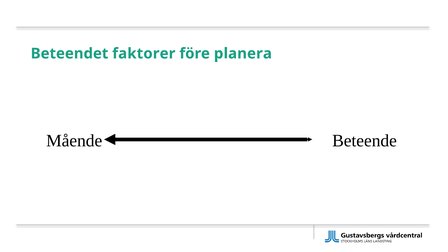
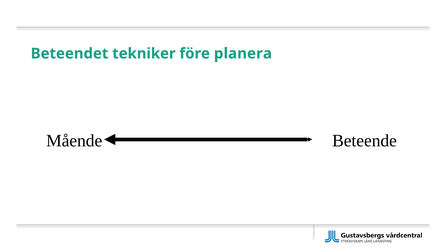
faktorer: faktorer -> tekniker (144, 54)
